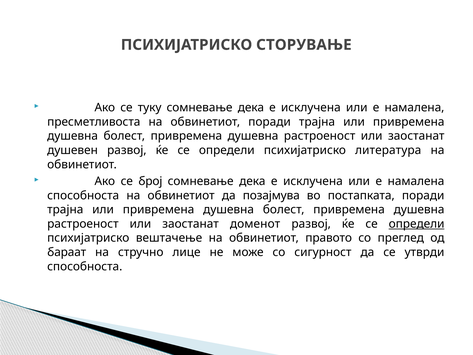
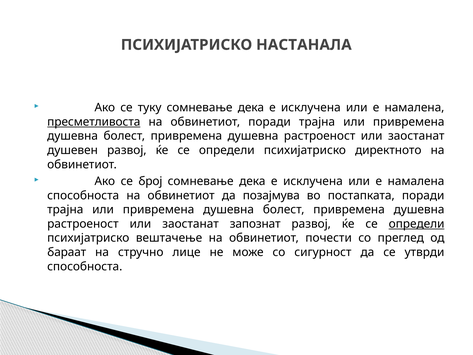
СТОРУВАЊЕ: СТОРУВАЊЕ -> НАСТАНАЛА (304, 45)
пресметливоста underline: none -> present (94, 122)
литература: литература -> директното (388, 150)
доменот: доменот -> запознат (255, 224)
правото: правото -> почести (329, 238)
